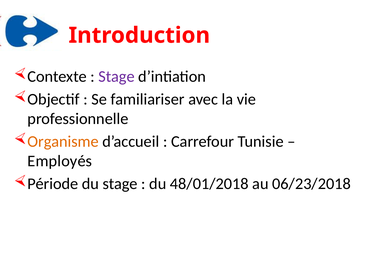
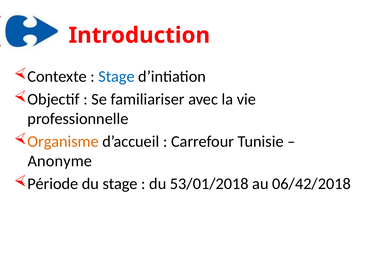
Stage colour: purple -> blue (117, 77)
Employés: Employés -> Anonyme (60, 161)
48/01/2018: 48/01/2018 -> 53/01/2018 (209, 184)
06/23/2018: 06/23/2018 -> 06/42/2018 (311, 184)
